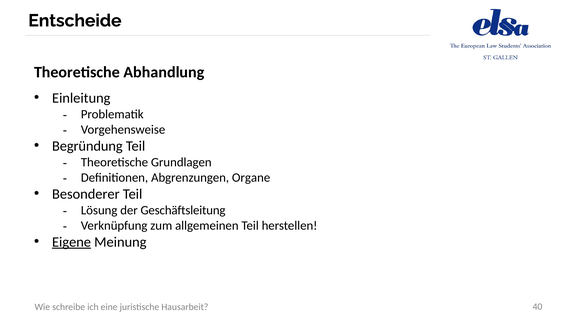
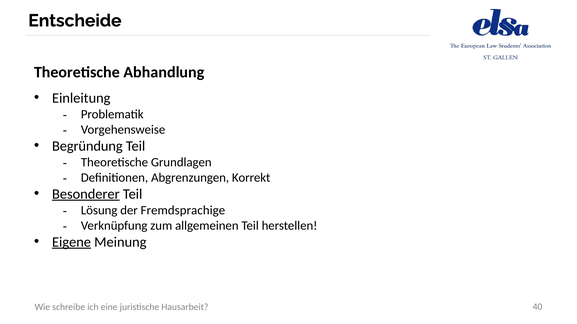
Organe: Organe -> Korrekt (251, 178)
Besonderer underline: none -> present (86, 194)
Geschäftsleitung: Geschäftsleitung -> Fremdsprachige (183, 211)
